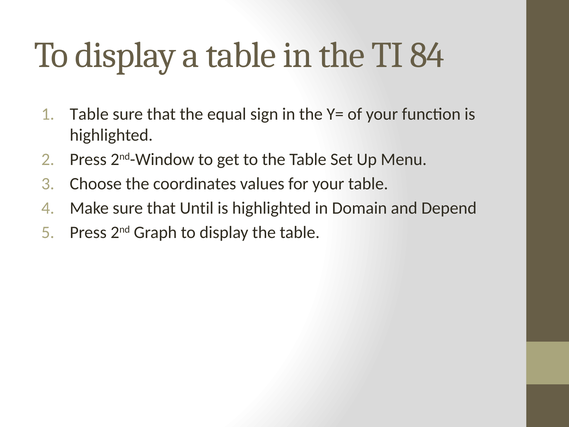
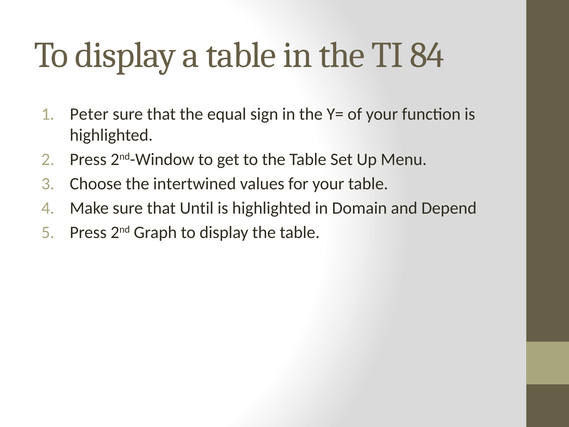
Table: Table -> Peter (89, 114)
coordinates: coordinates -> intertwined (195, 184)
